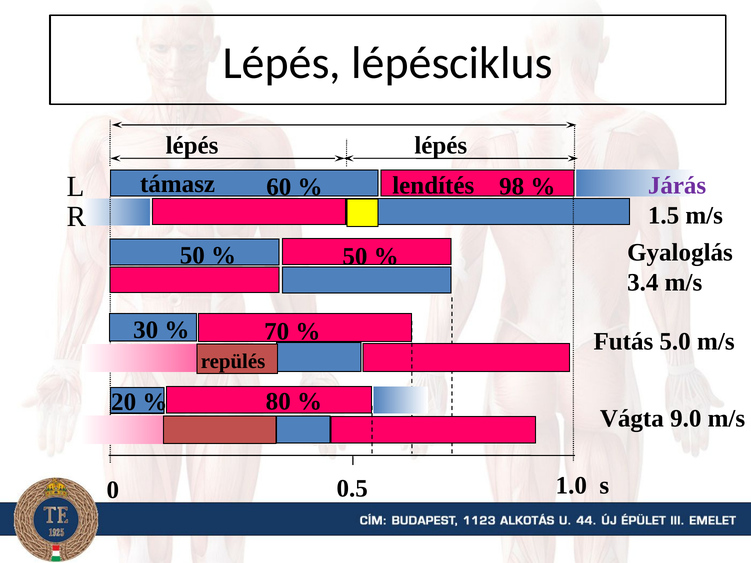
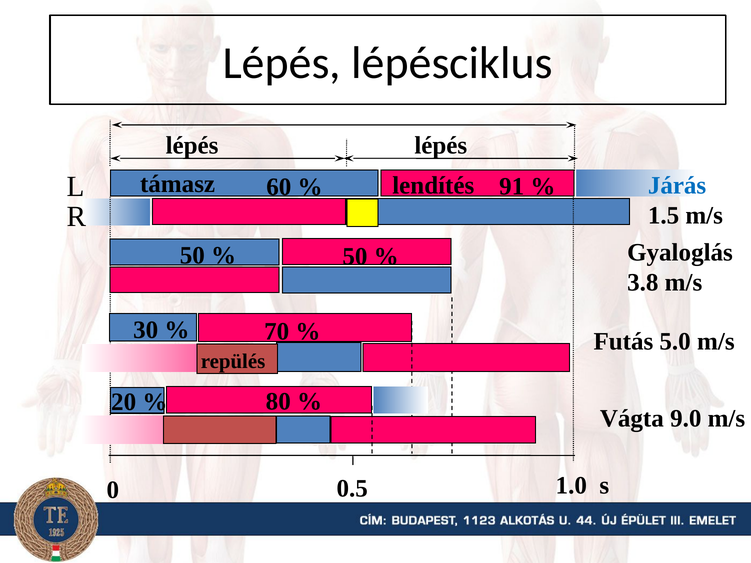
Járás colour: purple -> blue (677, 185)
98: 98 -> 91 (512, 187)
3.4: 3.4 -> 3.8 (643, 283)
